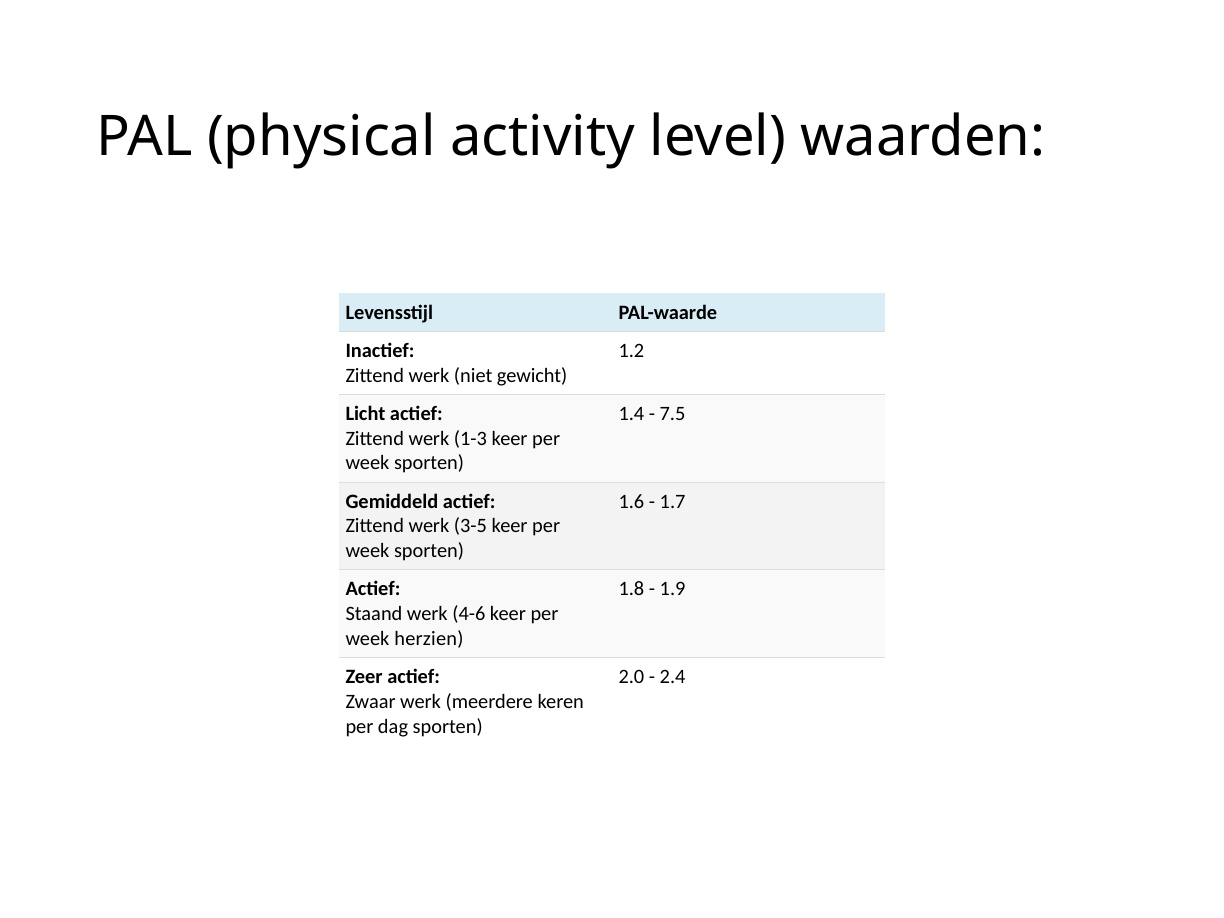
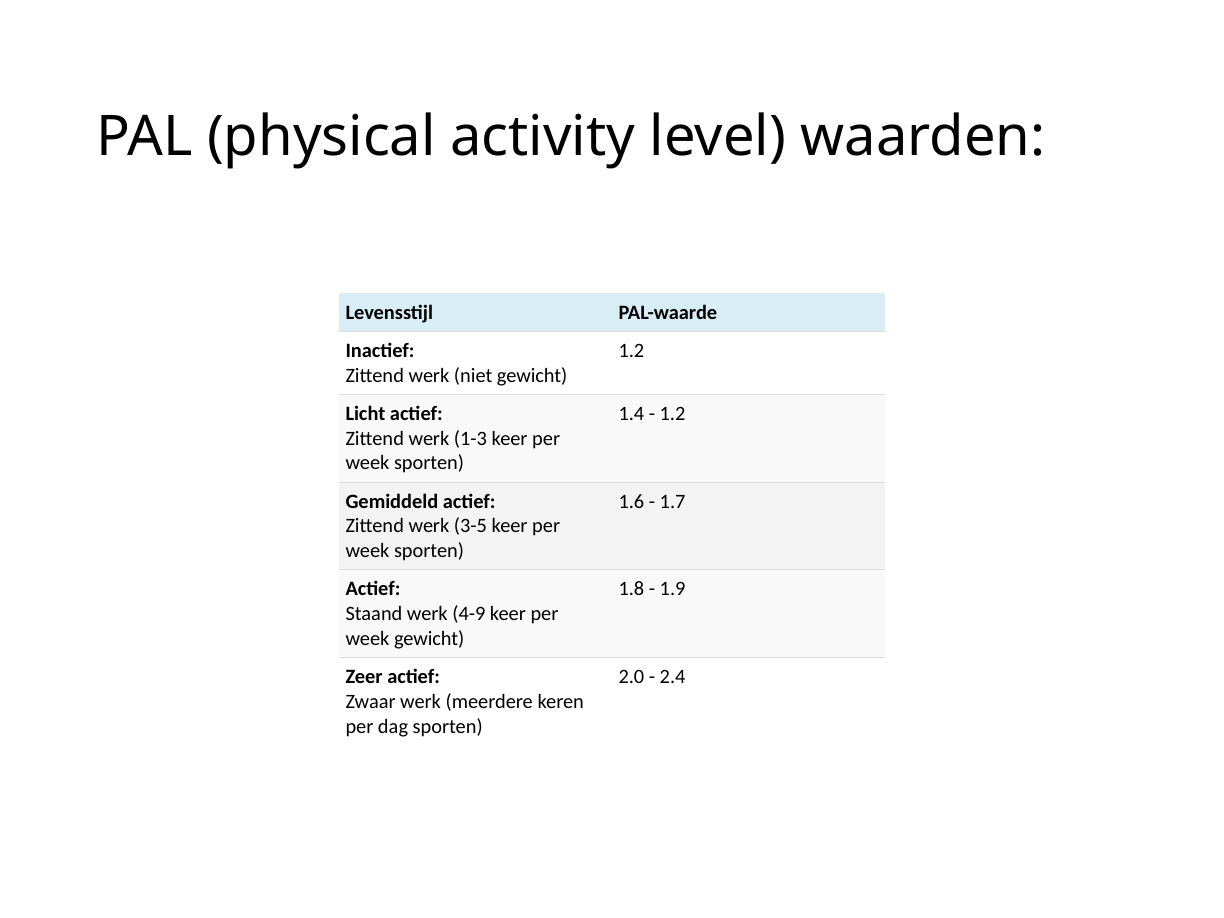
7.5: 7.5 -> 1.2 (673, 413)
4-6: 4-6 -> 4-9 (469, 614)
week herzien: herzien -> gewicht (429, 639)
